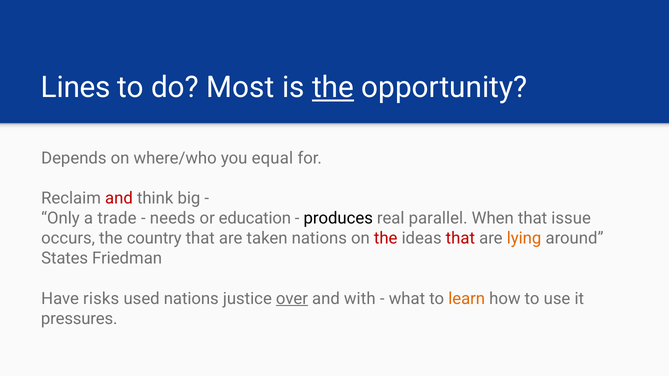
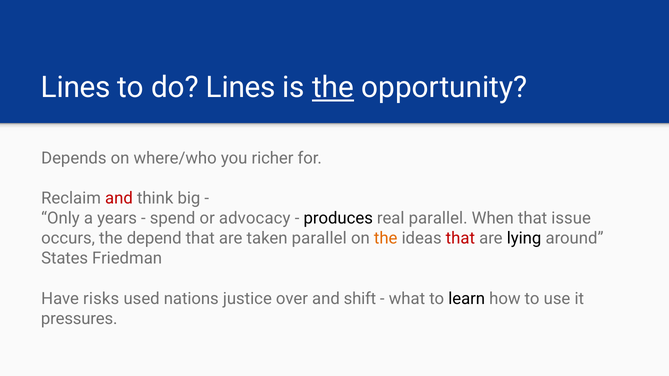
do Most: Most -> Lines (241, 88)
equal: equal -> richer (272, 158)
trade: trade -> years (117, 219)
needs: needs -> spend (173, 219)
education: education -> advocacy (255, 219)
country: country -> depend (154, 239)
taken nations: nations -> parallel (319, 239)
the colour: red -> orange (386, 239)
lying colour: orange -> black (524, 239)
over underline: present -> none (292, 299)
with: with -> shift (360, 299)
learn colour: orange -> black (467, 299)
